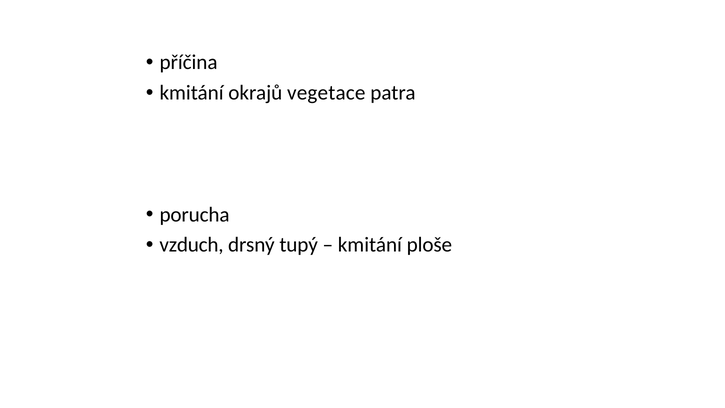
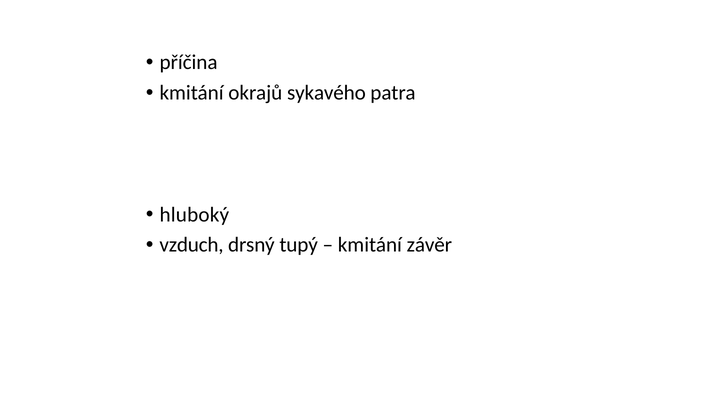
vegetace: vegetace -> sykavého (326, 93)
porucha: porucha -> hluboký (194, 214)
ploše: ploše -> závěr (429, 245)
